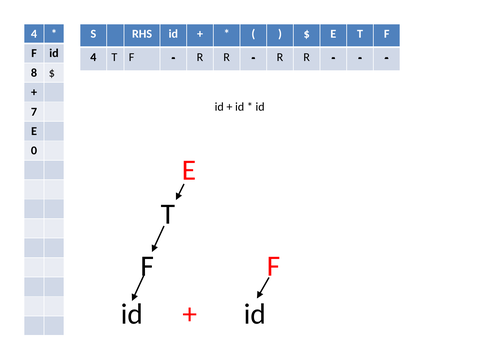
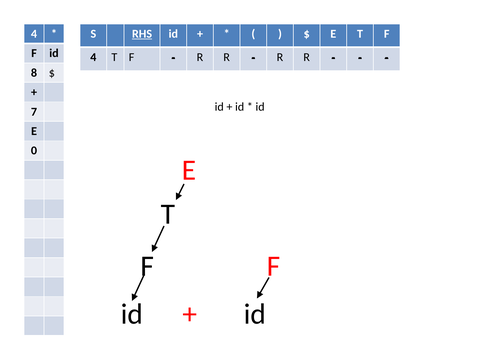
RHS underline: none -> present (142, 34)
